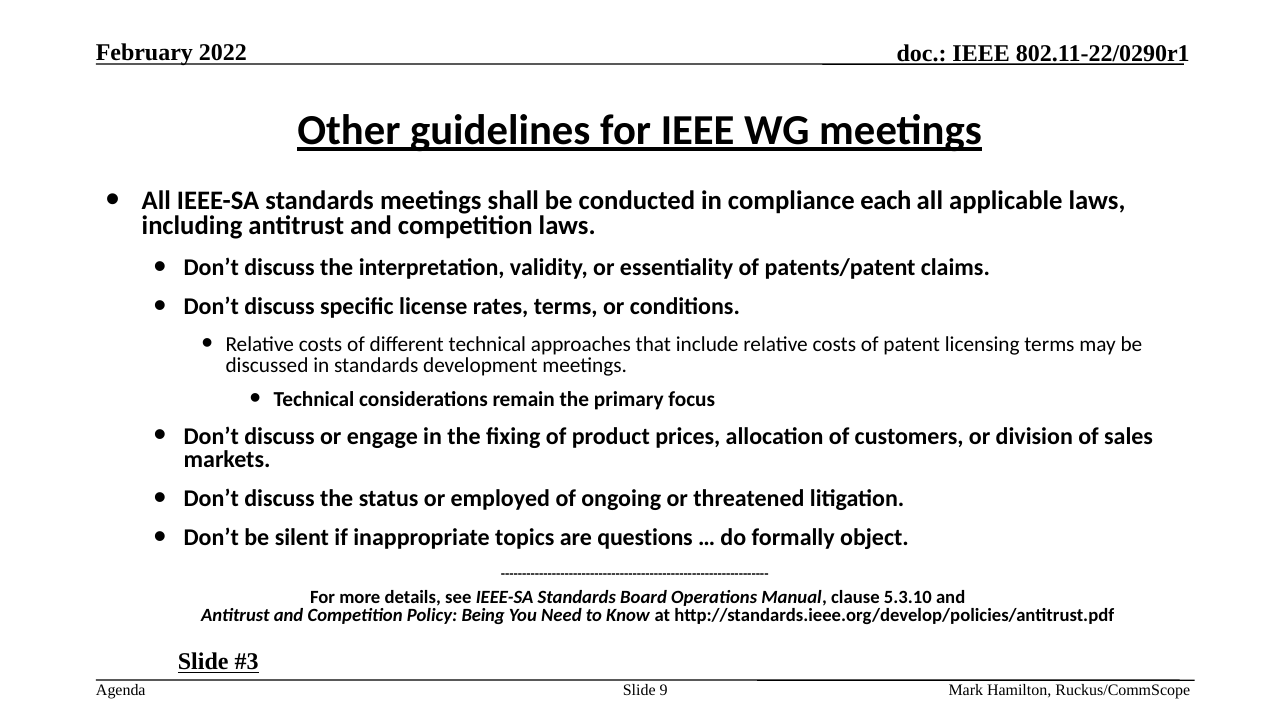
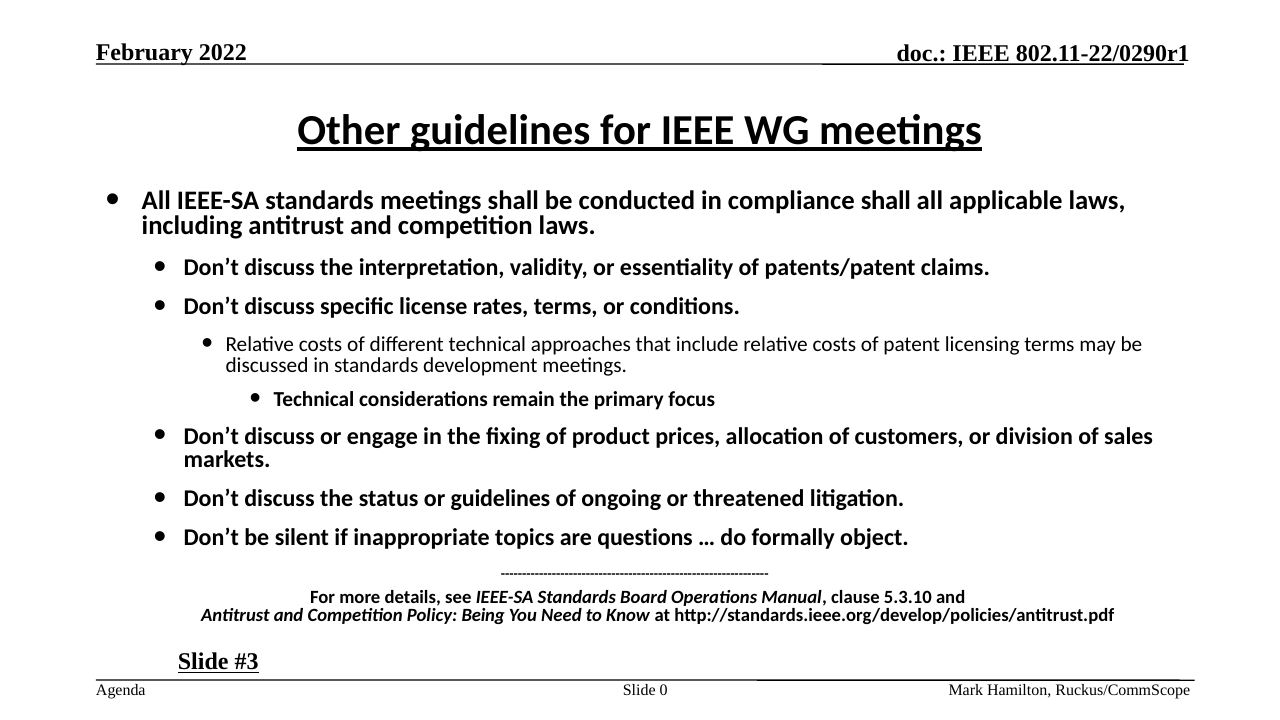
compliance each: each -> shall (886, 200)
or employed: employed -> guidelines (500, 499)
9: 9 -> 0 (664, 691)
